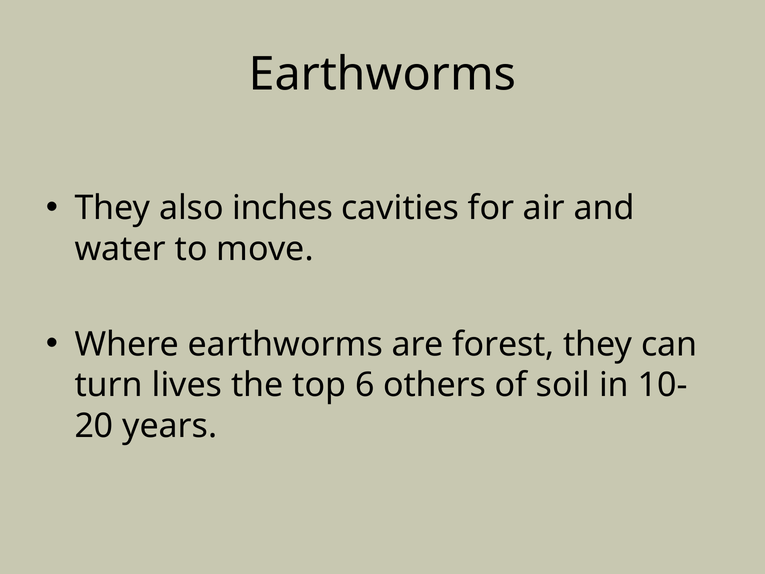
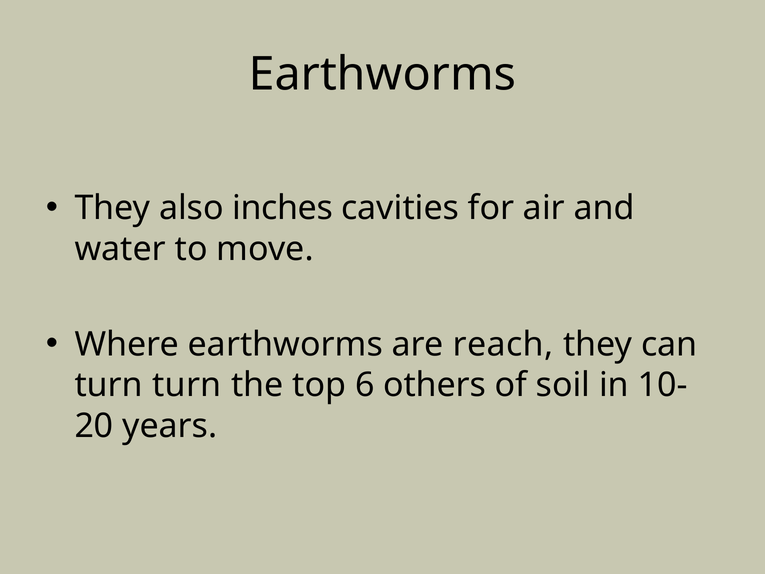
forest: forest -> reach (503, 344)
turn lives: lives -> turn (187, 385)
